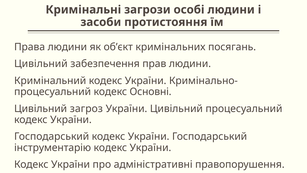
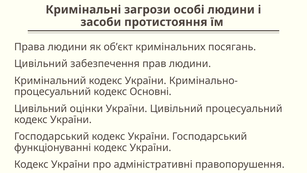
загроз: загроз -> оцінки (86, 108)
інструментарію: інструментарію -> функціонуванні (53, 147)
